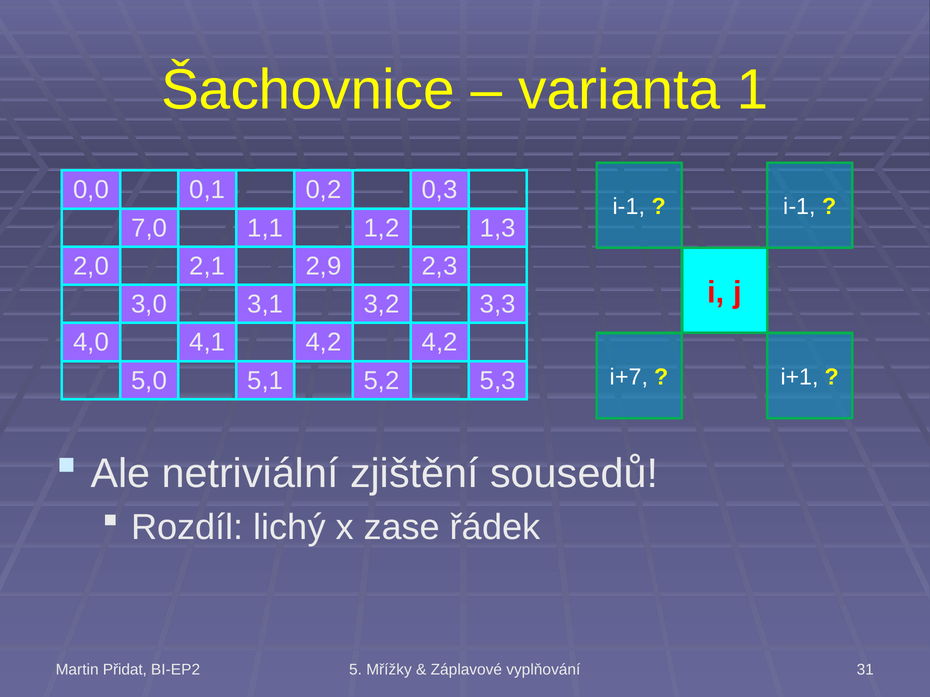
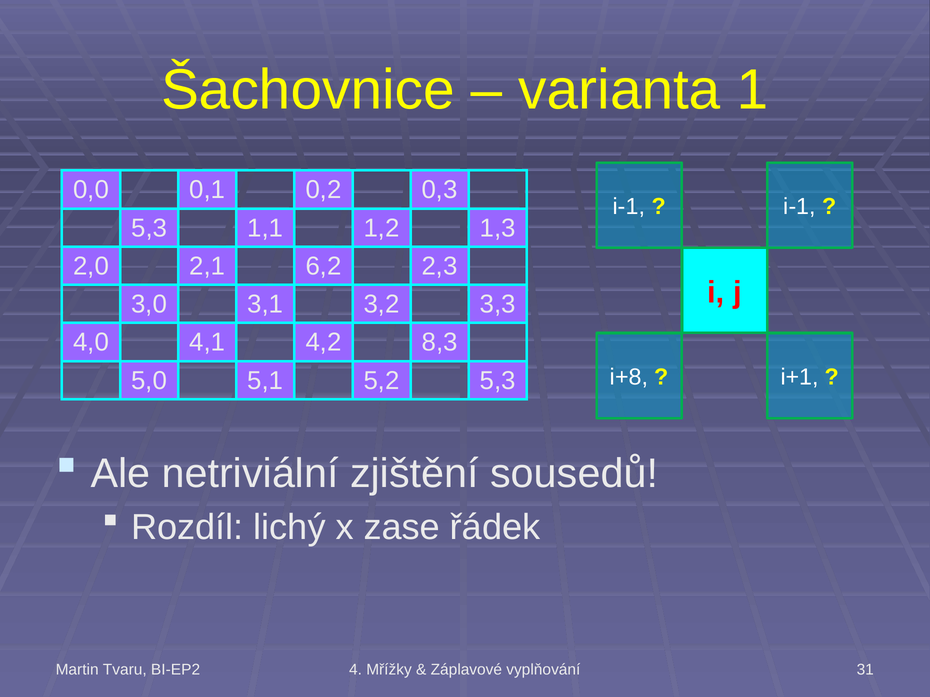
7,0: 7,0 -> 5,3 (149, 228)
2,9: 2,9 -> 6,2 (323, 266)
4,2 4,2: 4,2 -> 8,3 (440, 343)
i+7: i+7 -> i+8 (629, 377)
Přidat: Přidat -> Tvaru (125, 670)
5: 5 -> 4 (356, 670)
